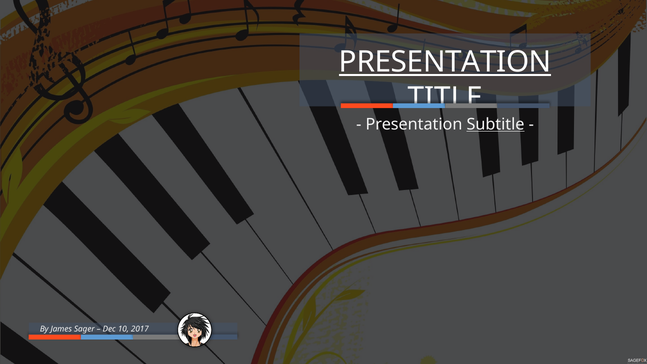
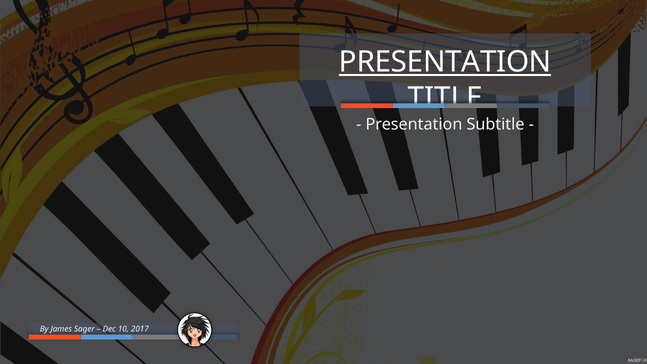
Subtitle underline: present -> none (496, 124)
